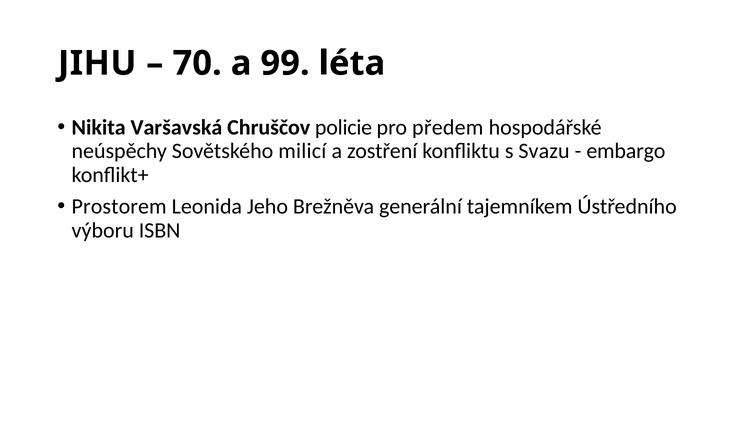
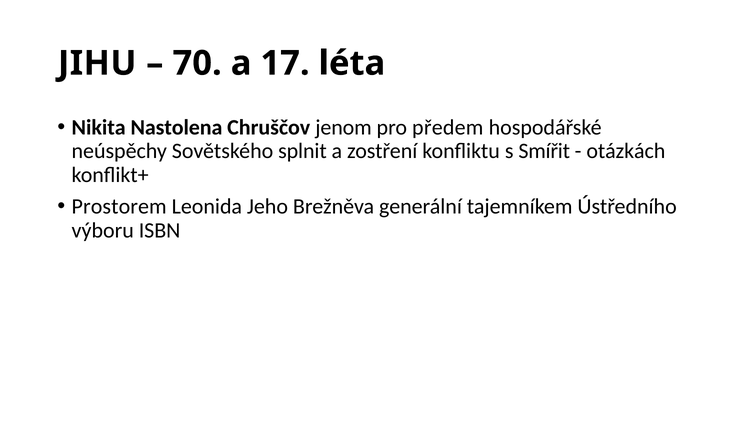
99: 99 -> 17 (285, 63)
Varšavská: Varšavská -> Nastolena (176, 127)
policie: policie -> jenom (344, 127)
milicí: milicí -> splnit (302, 151)
Svazu: Svazu -> Smířit (544, 151)
embargo: embargo -> otázkách (626, 151)
